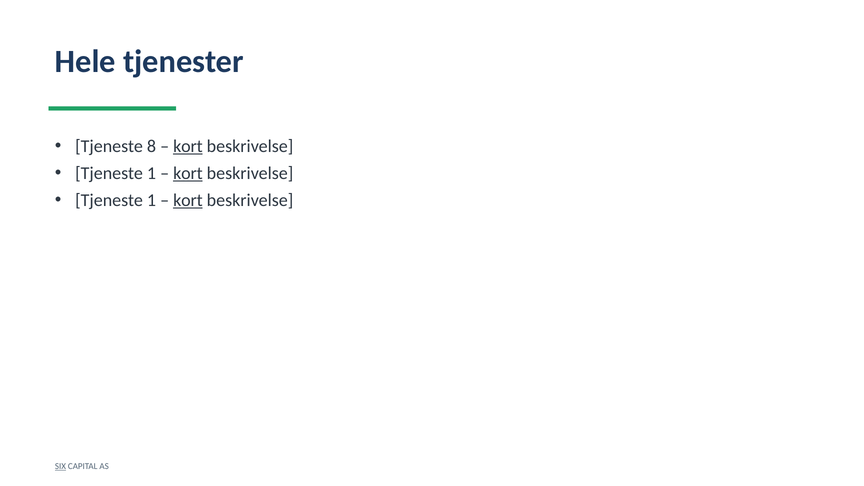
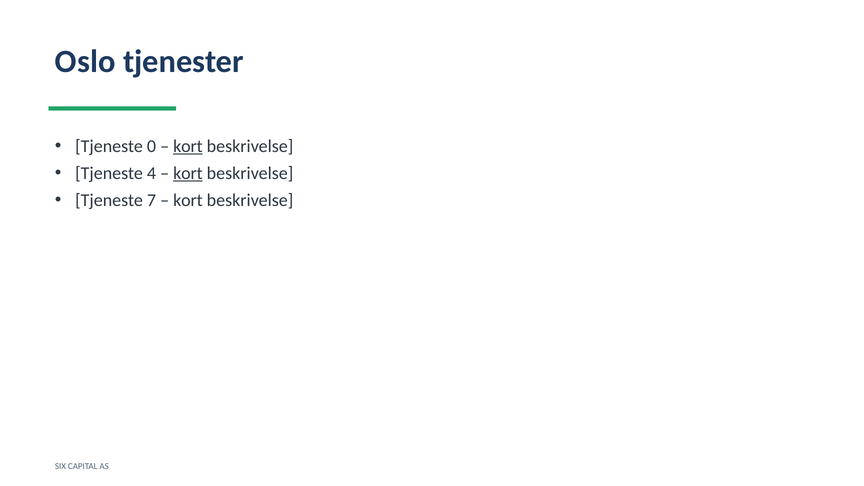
Hele: Hele -> Oslo (85, 62)
8: 8 -> 0 (151, 146)
1: 1 -> 4 (151, 173)
1: 1 -> 7 (151, 200)
kort underline: present -> none (188, 200)
SIX underline: present -> none (61, 466)
